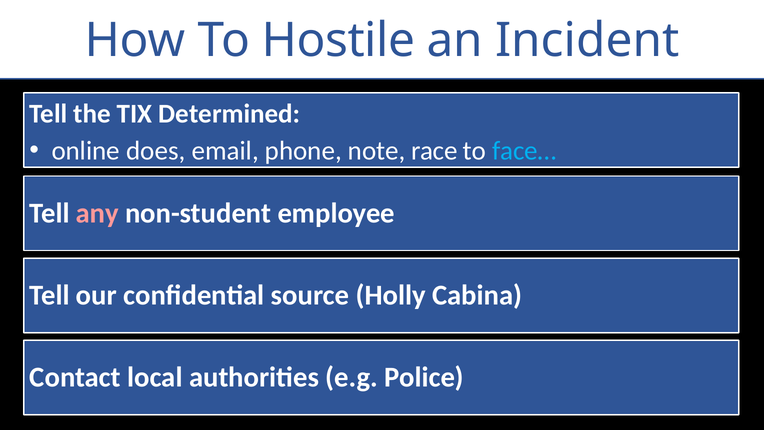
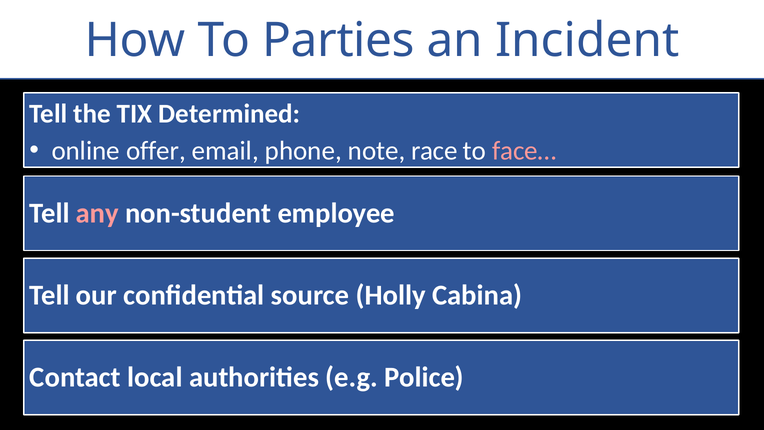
Hostile: Hostile -> Parties (339, 40)
does: does -> offer (156, 151)
face… colour: light blue -> pink (524, 151)
